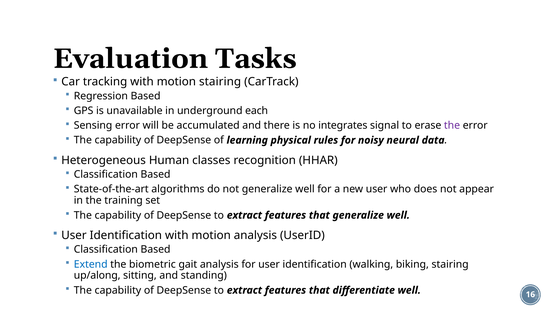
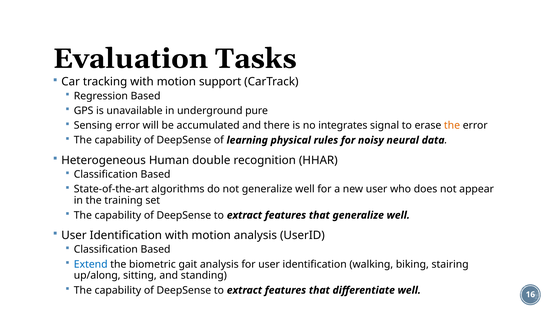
motion stairing: stairing -> support (220, 82)
each: each -> pure (257, 111)
the colour: purple -> orange (452, 125)
classes: classes -> double (211, 160)
